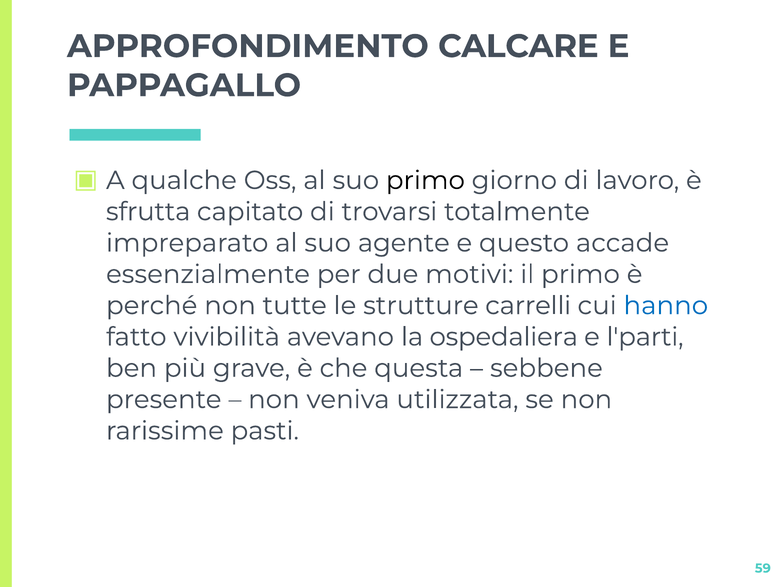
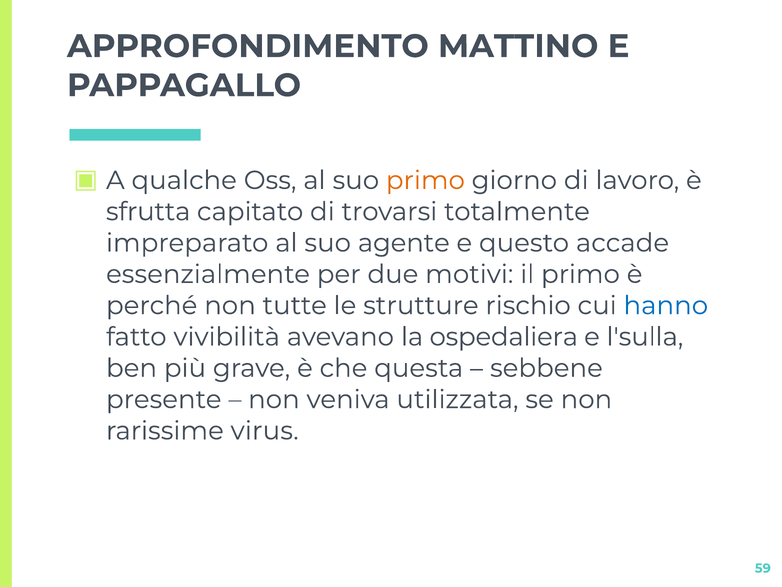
CALCARE: CALCARE -> MATTINO (518, 46)
primo colour: black -> orange (425, 180)
carrelli: carrelli -> rischio (528, 305)
l'parti: l'parti -> l'sulla (645, 337)
pasti: pasti -> virus (265, 430)
